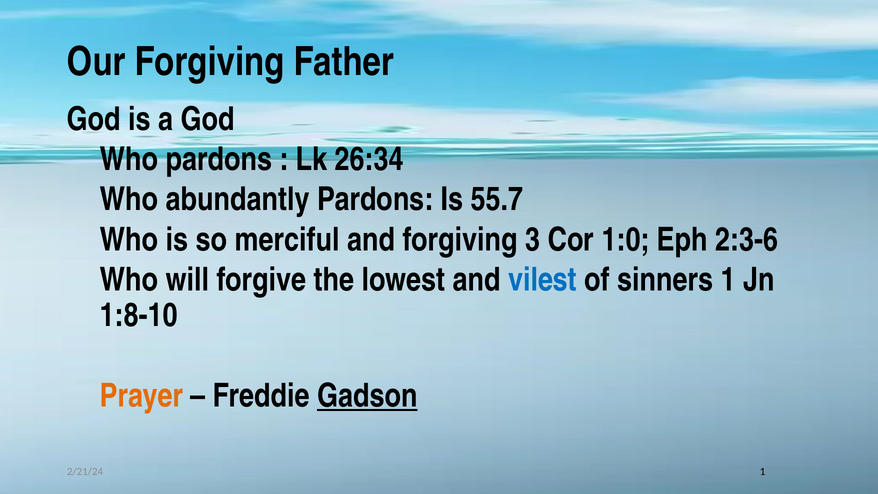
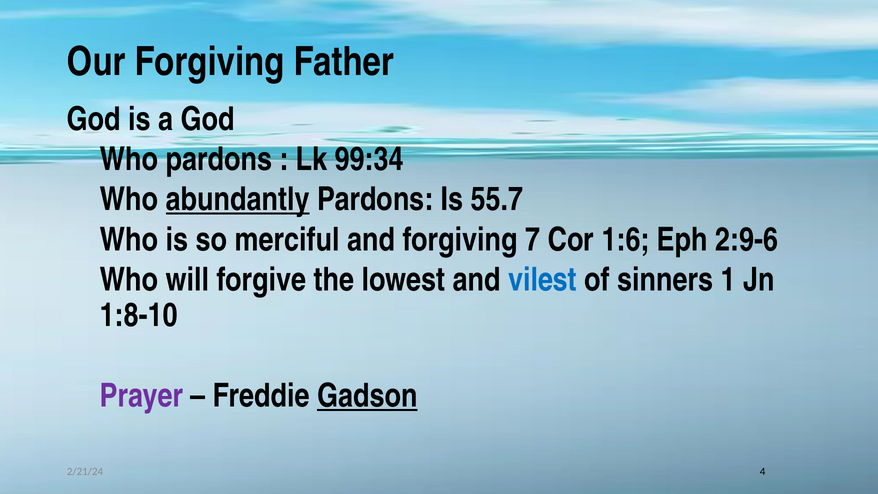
26:34: 26:34 -> 99:34 (369, 159)
abundantly underline: none -> present (238, 199)
3: 3 -> 7 (533, 240)
1:0: 1:0 -> 1:6 (626, 240)
2:3-6: 2:3-6 -> 2:9-6 (747, 240)
Prayer colour: orange -> purple (141, 396)
2/21/24 1: 1 -> 4 (763, 472)
